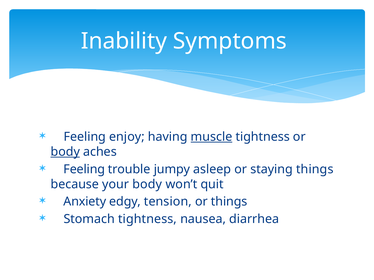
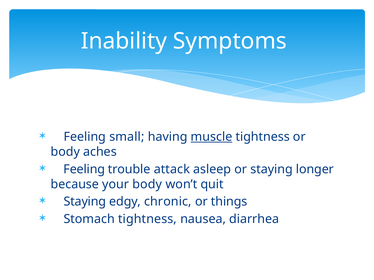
enjoy: enjoy -> small (127, 137)
body underline: present -> none (65, 152)
jumpy: jumpy -> attack (172, 170)
staying things: things -> longer (315, 170)
Anxiety: Anxiety -> Staying (85, 202)
tension: tension -> chronic (168, 202)
